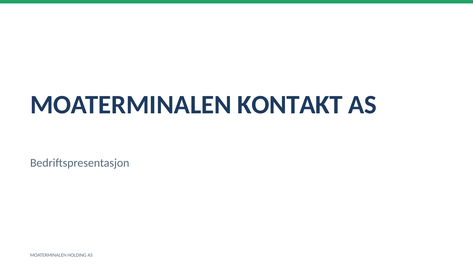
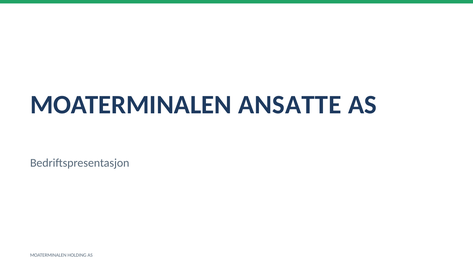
KONTAKT: KONTAKT -> ANSATTE (290, 105)
